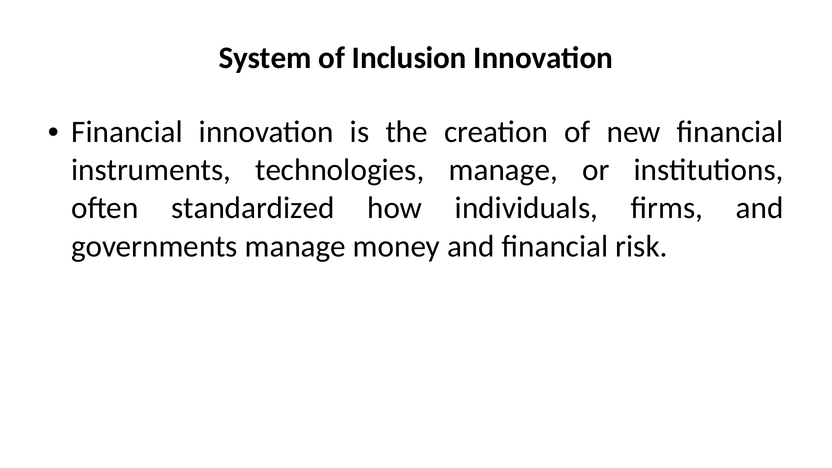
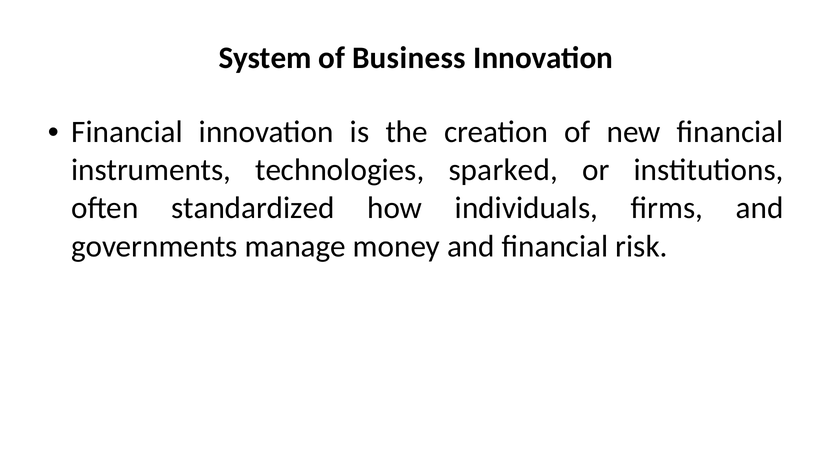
Inclusion: Inclusion -> Business (409, 58)
technologies manage: manage -> sparked (503, 170)
